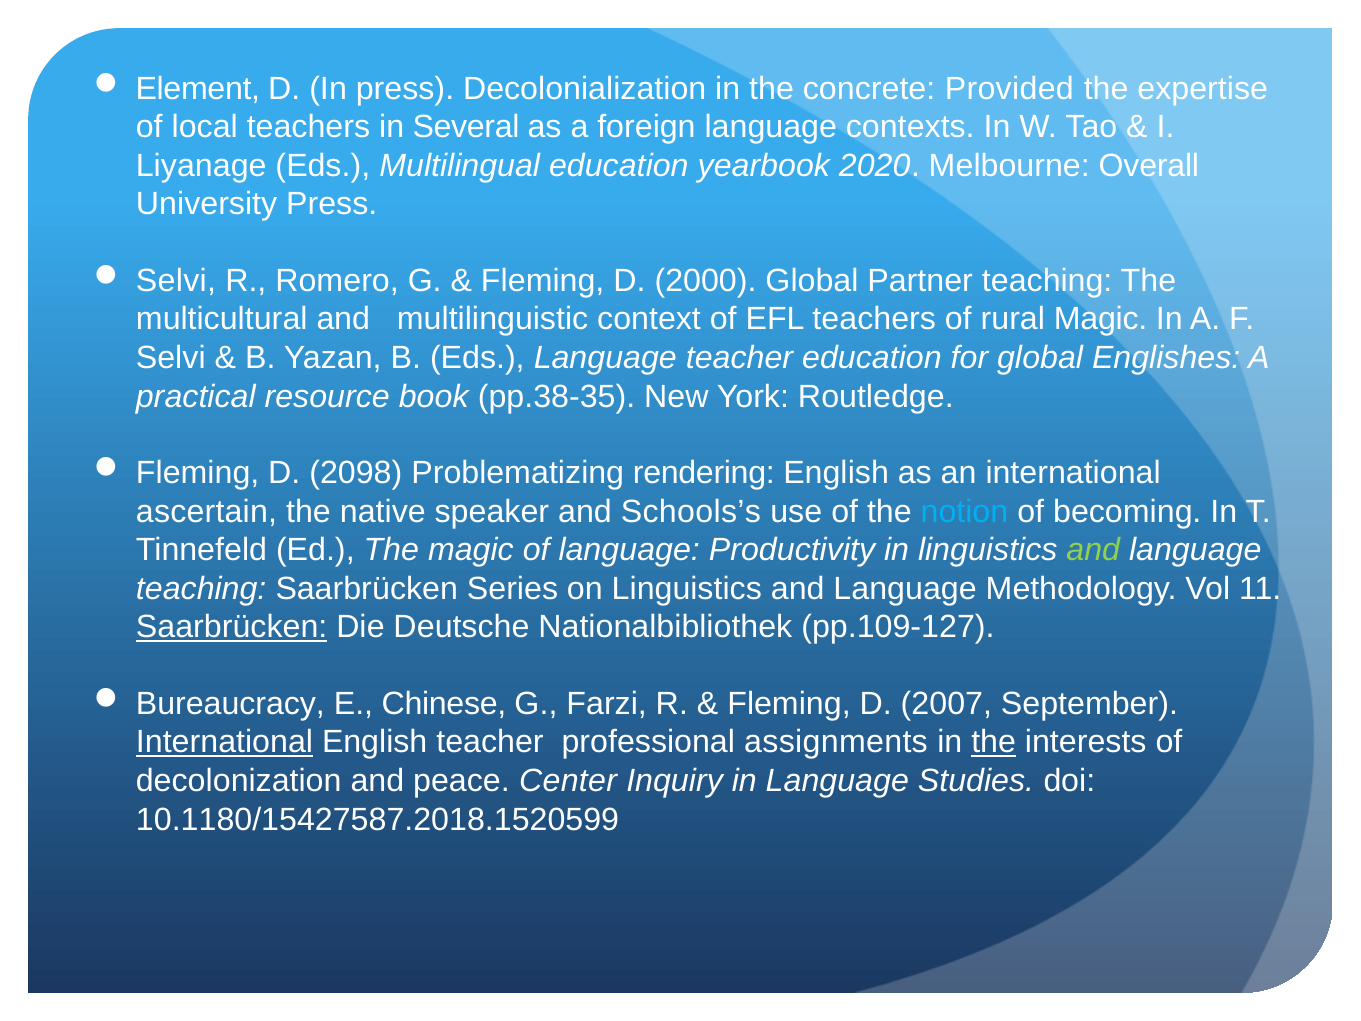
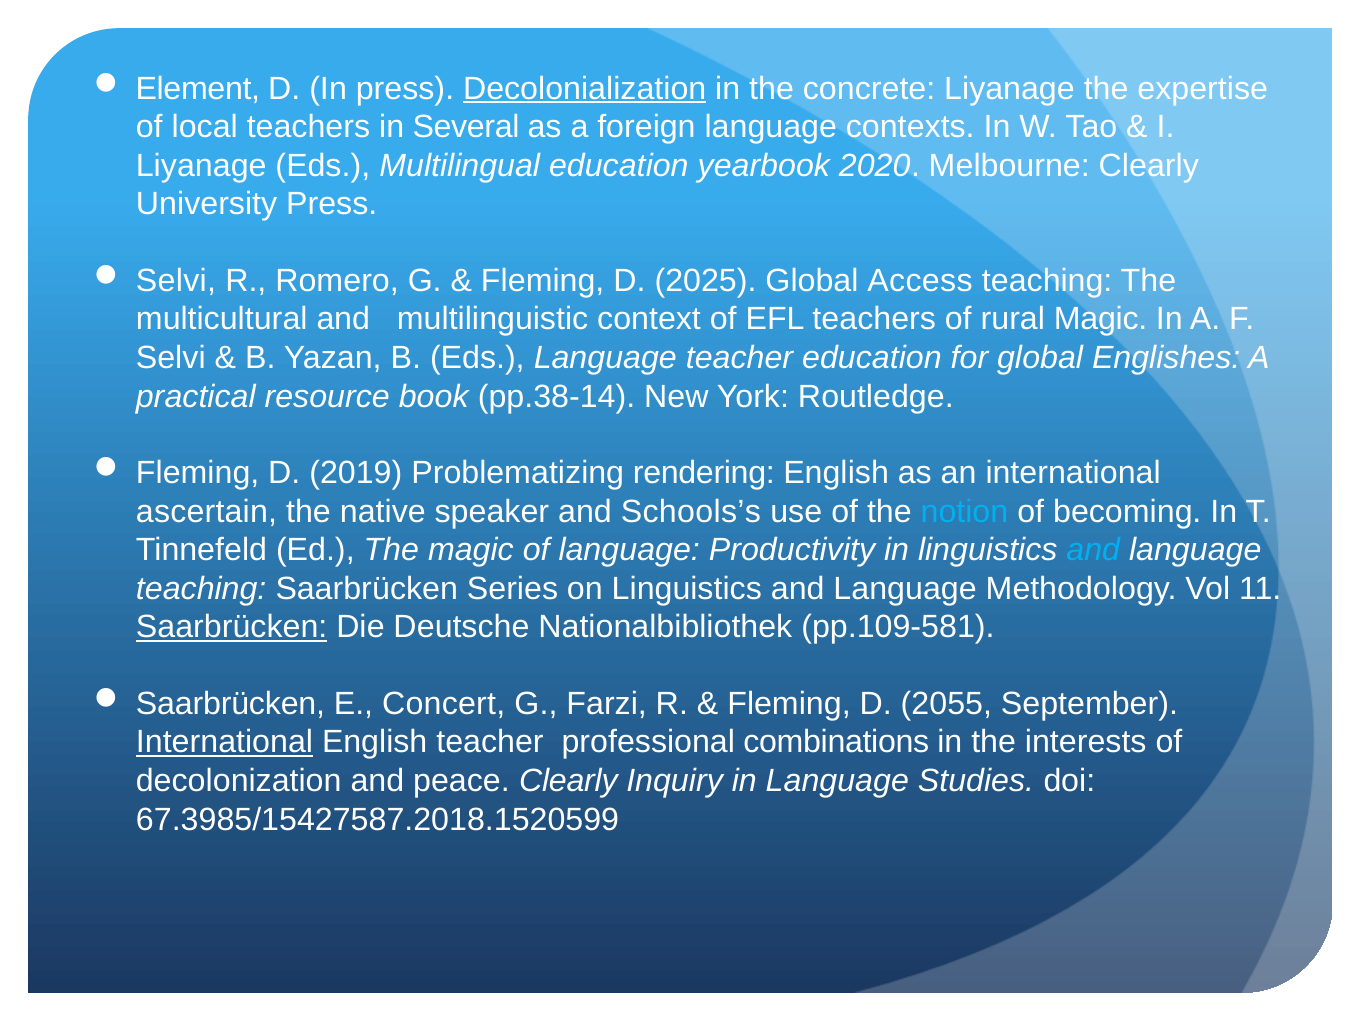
Decolonialization underline: none -> present (585, 89)
concrete Provided: Provided -> Liyanage (1009, 89)
Melbourne Overall: Overall -> Clearly (1149, 166)
2000: 2000 -> 2025 (705, 281)
Partner: Partner -> Access (920, 281)
pp.38-35: pp.38-35 -> pp.38-14 (557, 396)
2098: 2098 -> 2019 (356, 473)
and colour: light green -> light blue (1093, 550)
pp.109-127: pp.109-127 -> pp.109-581 (898, 627)
Bureaucracy: Bureaucracy -> Saarbrücken (231, 704)
Chinese: Chinese -> Concert (444, 704)
2007: 2007 -> 2055 (946, 704)
assignments: assignments -> combinations (836, 742)
the underline: present -> none (994, 742)
peace Center: Center -> Clearly (568, 781)
10.1180/15427587.2018.1520599: 10.1180/15427587.2018.1520599 -> 67.3985/15427587.2018.1520599 (378, 819)
